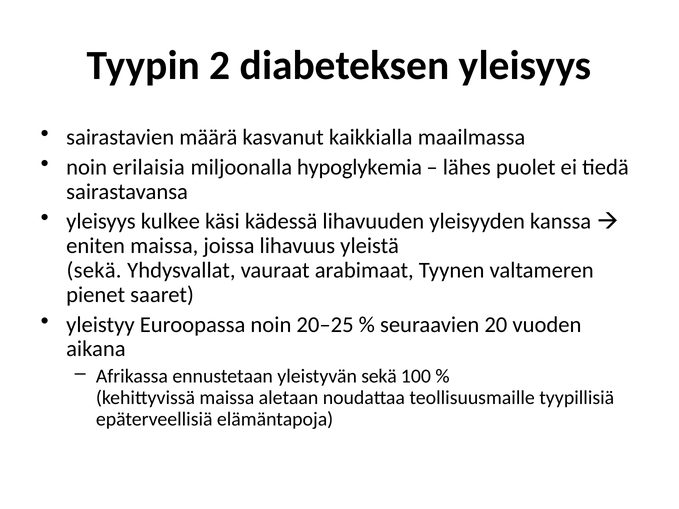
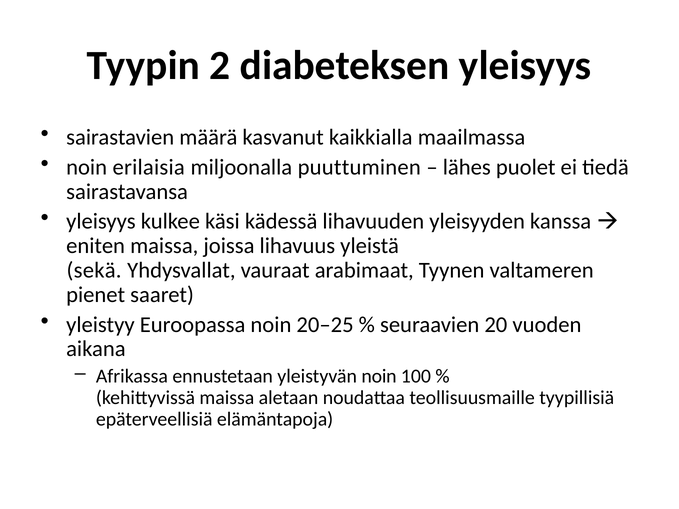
hypoglykemia: hypoglykemia -> puuttuminen (359, 167)
yleistyvän sekä: sekä -> noin (379, 376)
